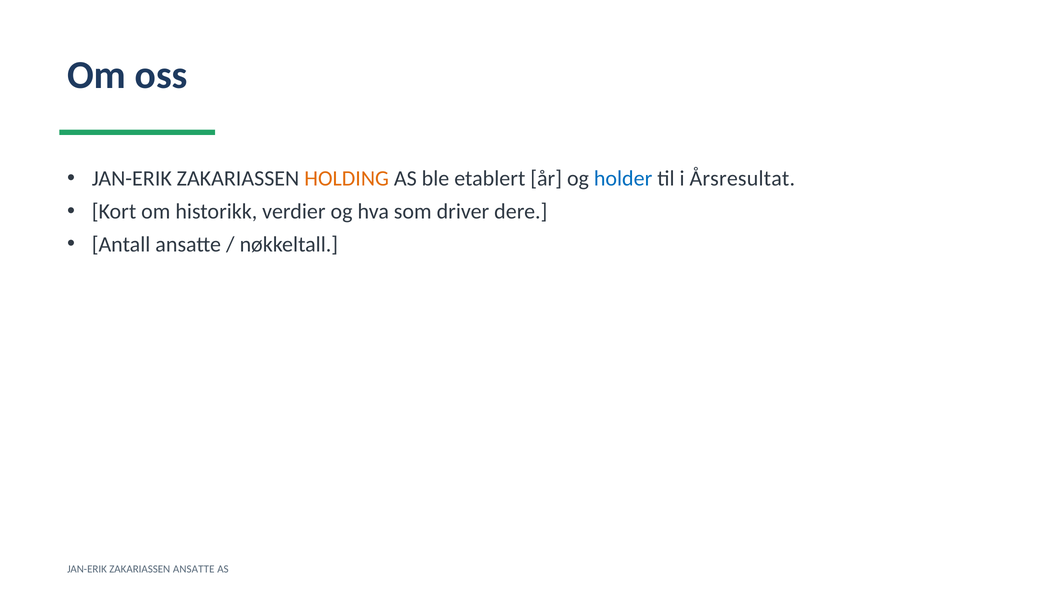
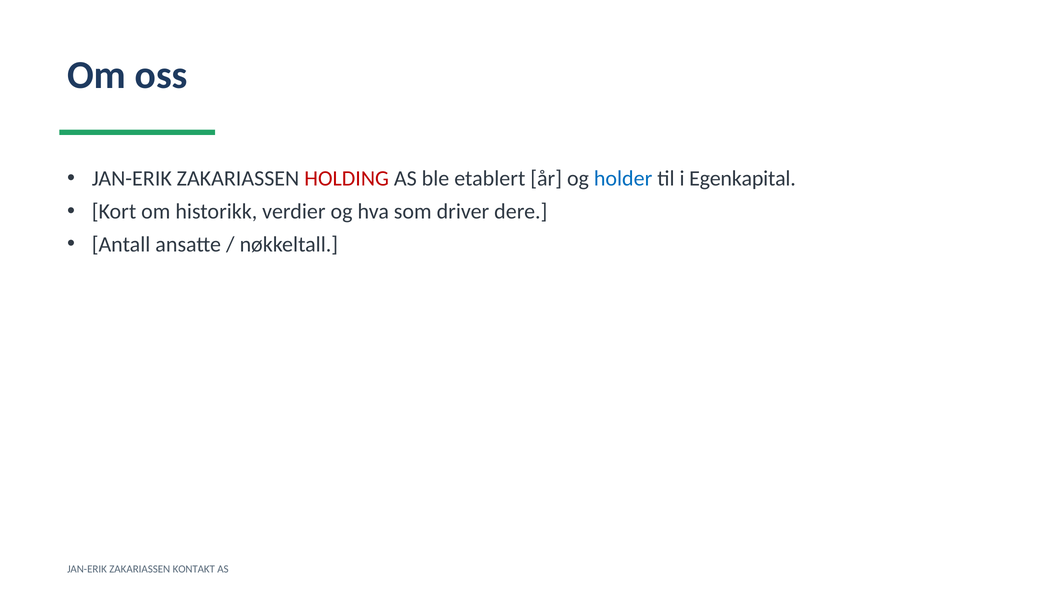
HOLDING colour: orange -> red (347, 179)
Årsresultat: Årsresultat -> Egenkapital (742, 179)
ZAKARIASSEN ANSATTE: ANSATTE -> KONTAKT (194, 569)
